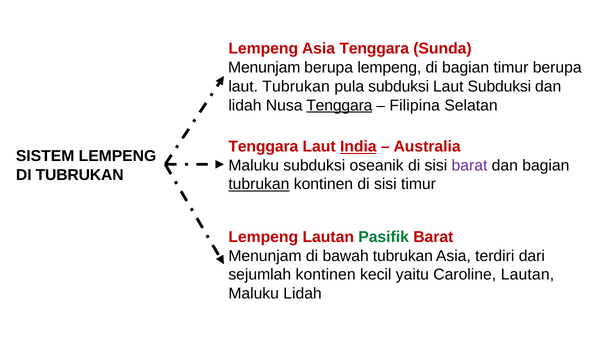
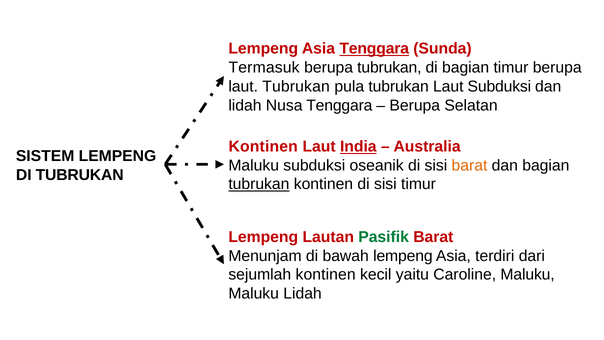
Tenggara underline: none -> present (374, 49)
Menunjam: Menunjam -> Termasuk (264, 68)
berupa lempeng: lempeng -> tubrukan (389, 68)
pula subduksi: subduksi -> tubrukan (399, 86)
Tenggara underline: present -> none (339, 105)
Filipina: Filipina -> Berupa (415, 105)
Tenggara: Tenggara -> Kontinen (263, 146)
barat colour: purple -> orange (470, 165)
bawah tubrukan: tubrukan -> lempeng (403, 256)
Caroline Lautan: Lautan -> Maluku (528, 275)
